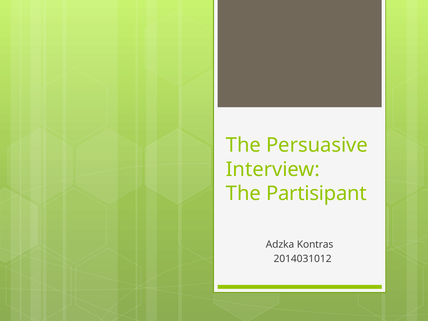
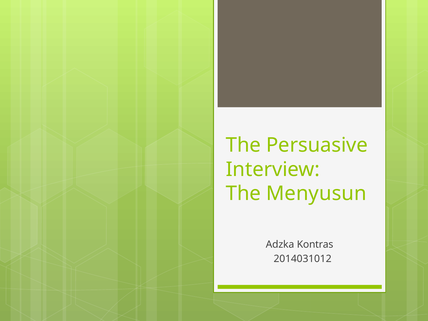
Partisipant: Partisipant -> Menyusun (316, 194)
